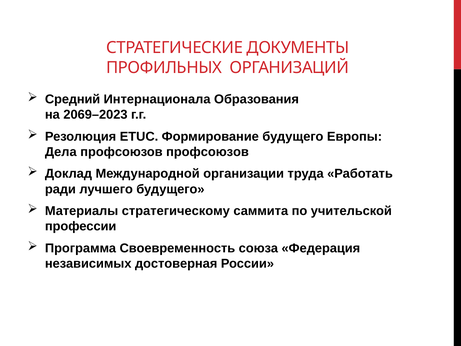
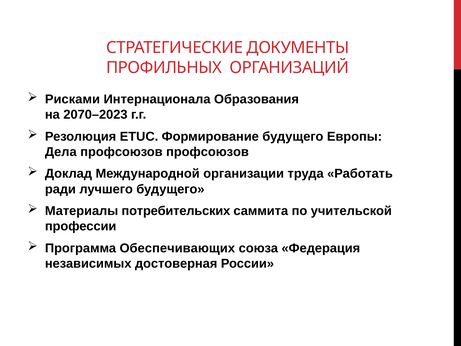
Средний: Средний -> Рисками (72, 99)
2069–2023: 2069–2023 -> 2070–2023 (95, 115)
стратегическому: стратегическому -> потребительских (176, 211)
Своевременность: Своевременность -> Обеспечивающих (177, 248)
